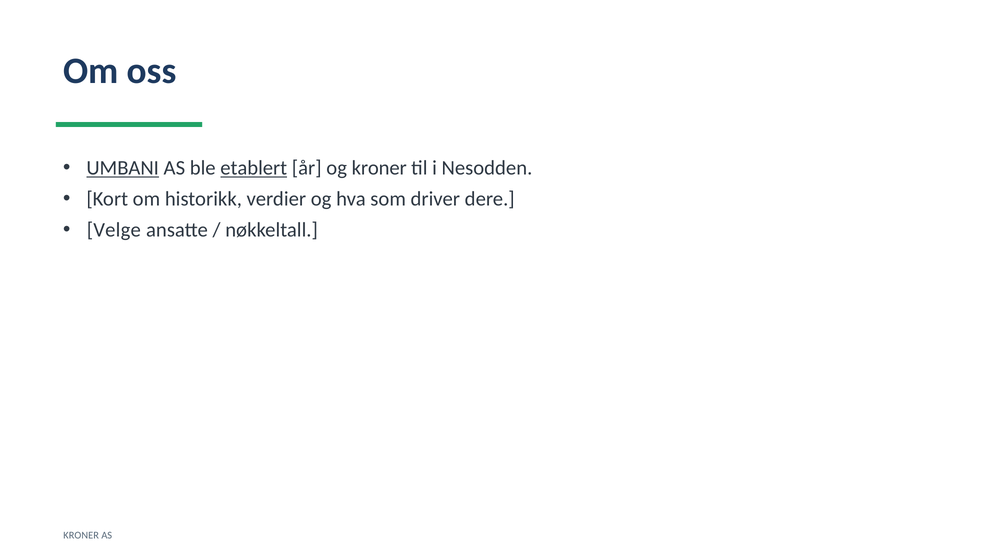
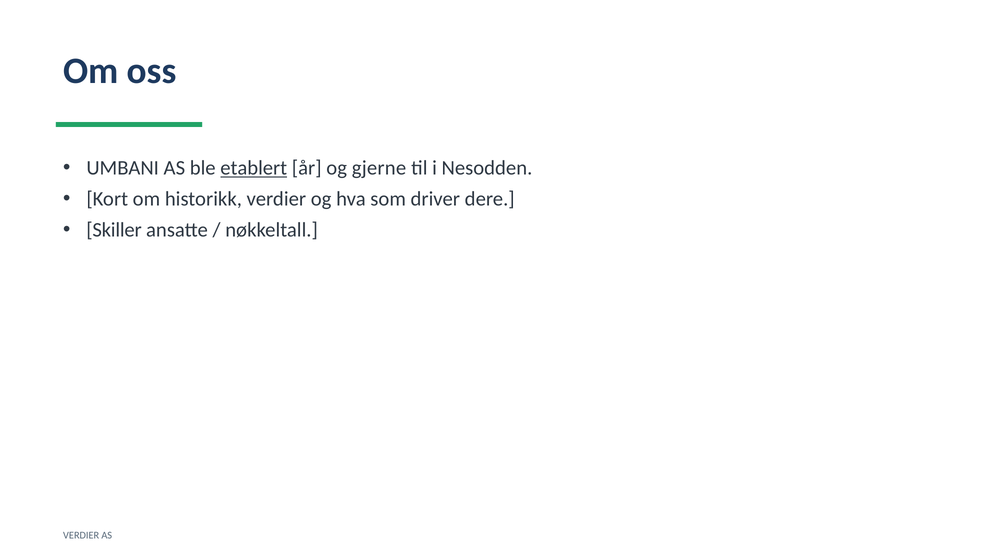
UMBANI underline: present -> none (123, 168)
og kroner: kroner -> gjerne (379, 168)
Velge: Velge -> Skiller (114, 230)
KRONER: KRONER -> VERDIER (81, 535)
